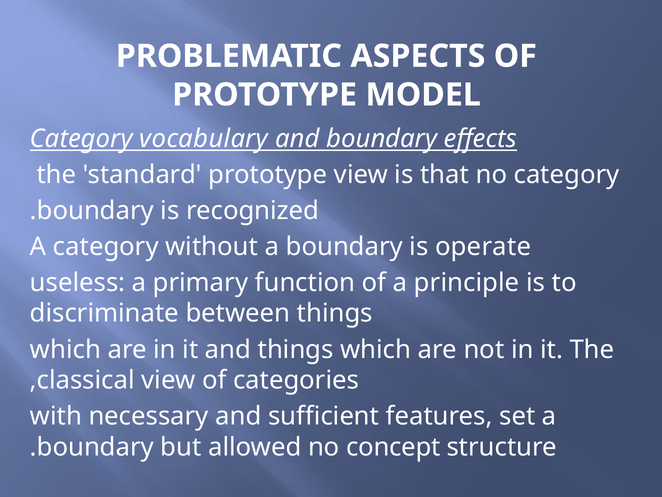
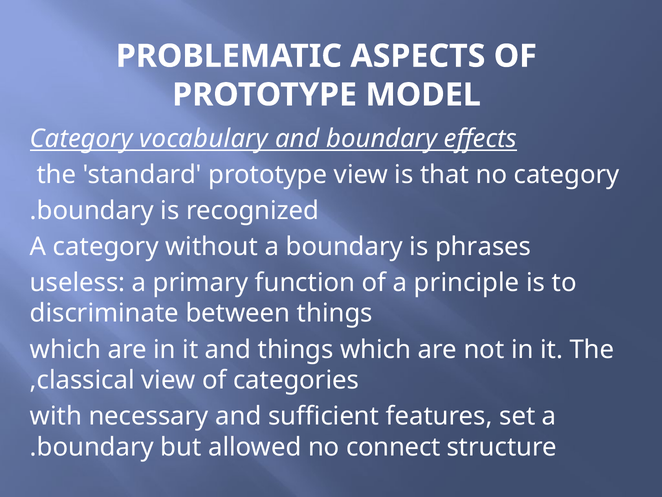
operate: operate -> phrases (483, 246)
concept: concept -> connect (393, 447)
